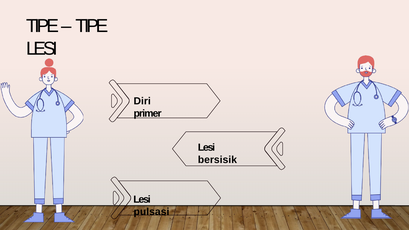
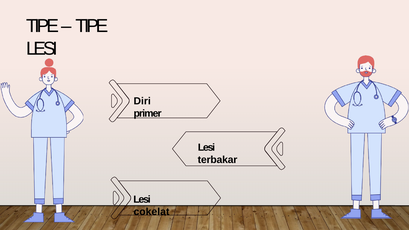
bersisik: bersisik -> terbakar (218, 160)
pulsasi: pulsasi -> cokelat (152, 212)
